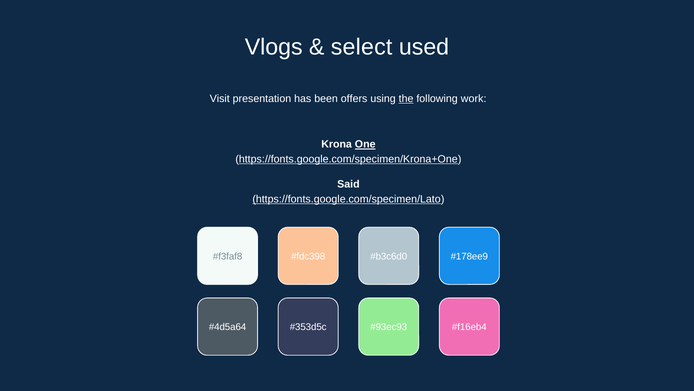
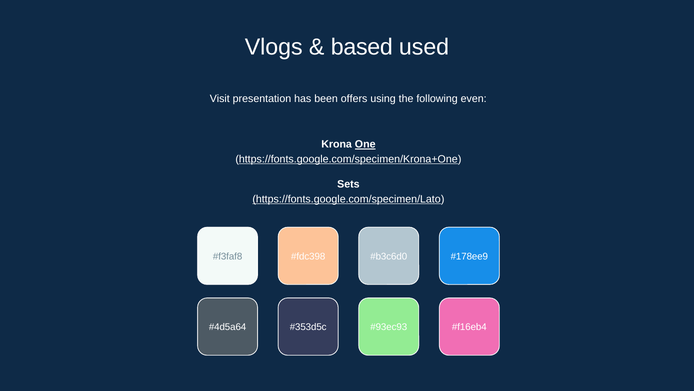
select: select -> based (362, 47)
the underline: present -> none (406, 98)
work: work -> even (474, 98)
Said: Said -> Sets (348, 184)
